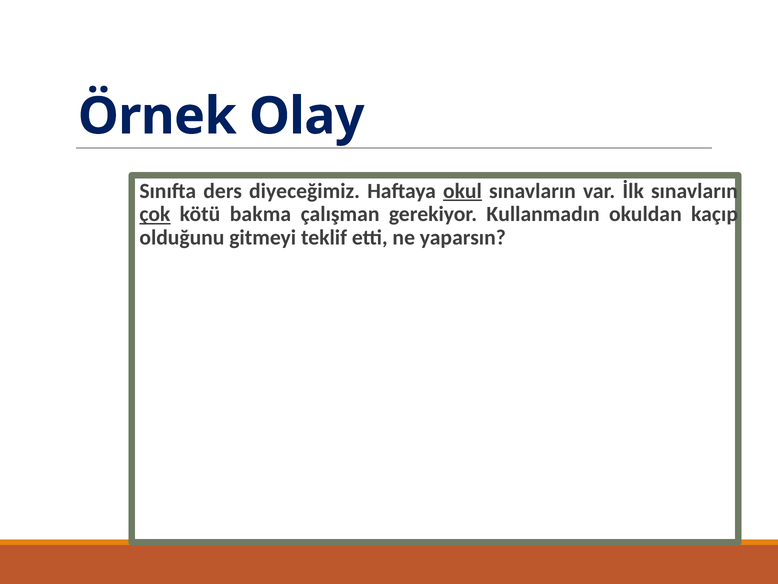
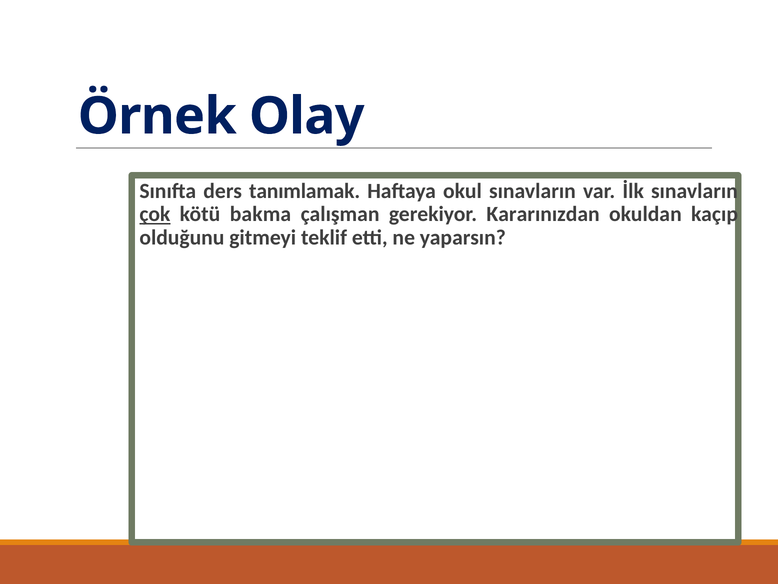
diyeceğimiz: diyeceğimiz -> tanımlamak (305, 191)
okul underline: present -> none (462, 191)
Kullanmadın: Kullanmadın -> Kararınızdan (543, 214)
